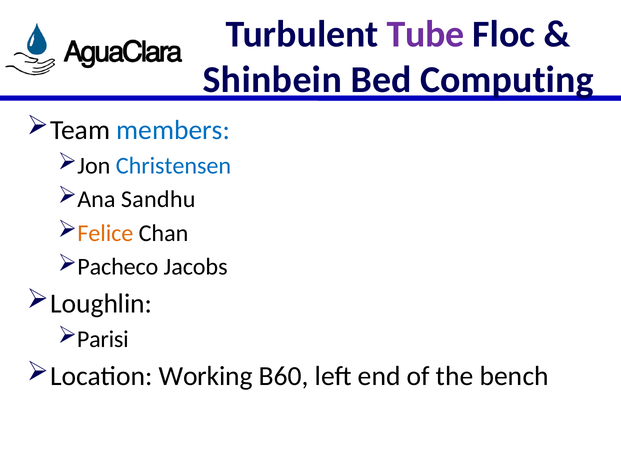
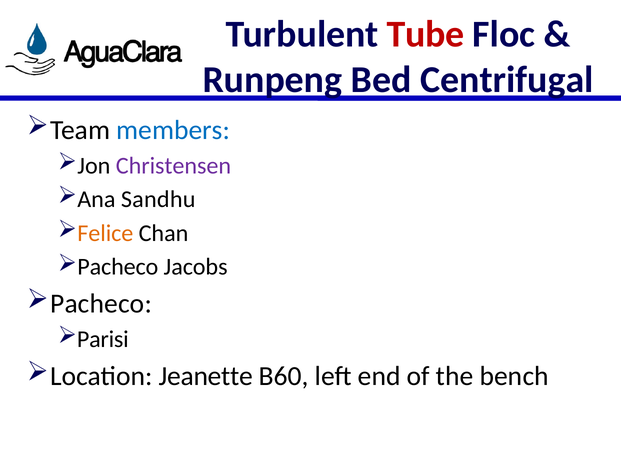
Tube colour: purple -> red (426, 34)
Shinbein: Shinbein -> Runpeng (272, 80)
Computing: Computing -> Centrifugal (507, 80)
Christensen colour: blue -> purple (173, 166)
Loughlin: Loughlin -> Pacheco (101, 304)
Working: Working -> Jeanette (206, 377)
